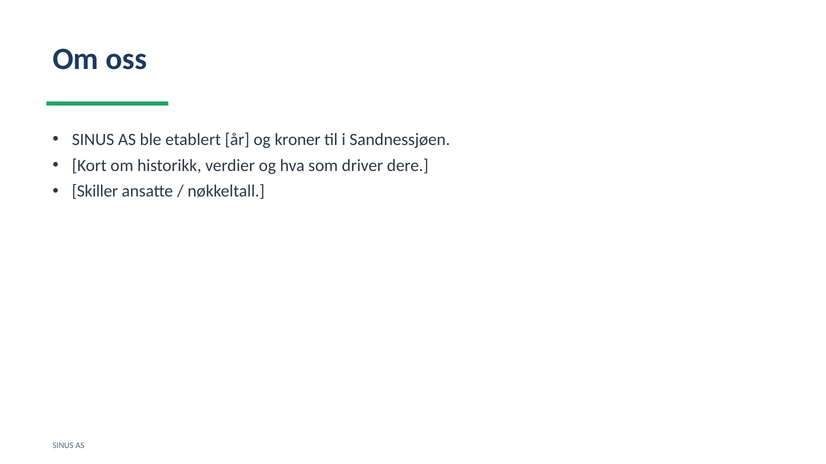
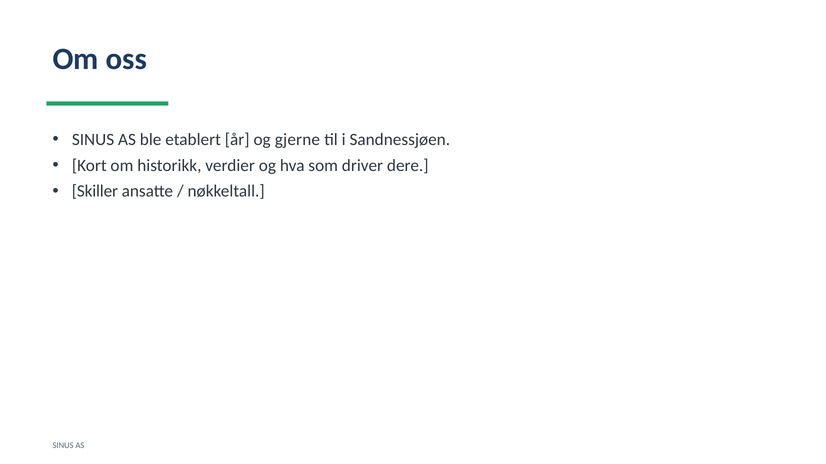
kroner: kroner -> gjerne (297, 140)
